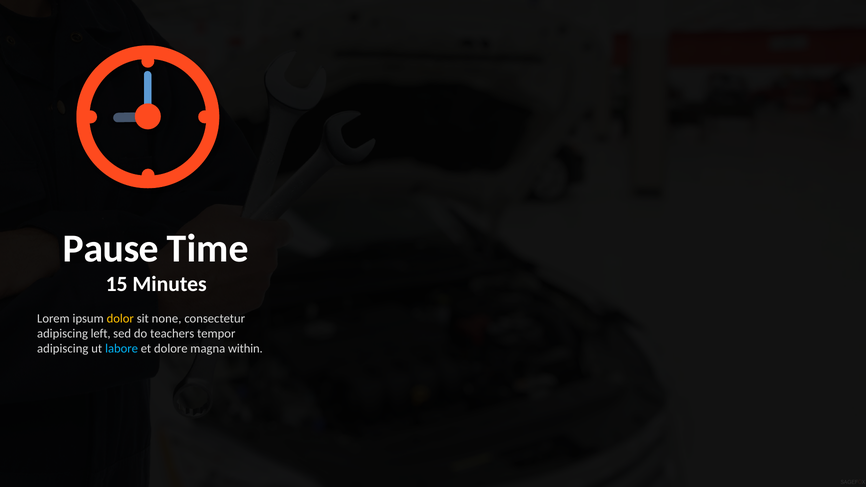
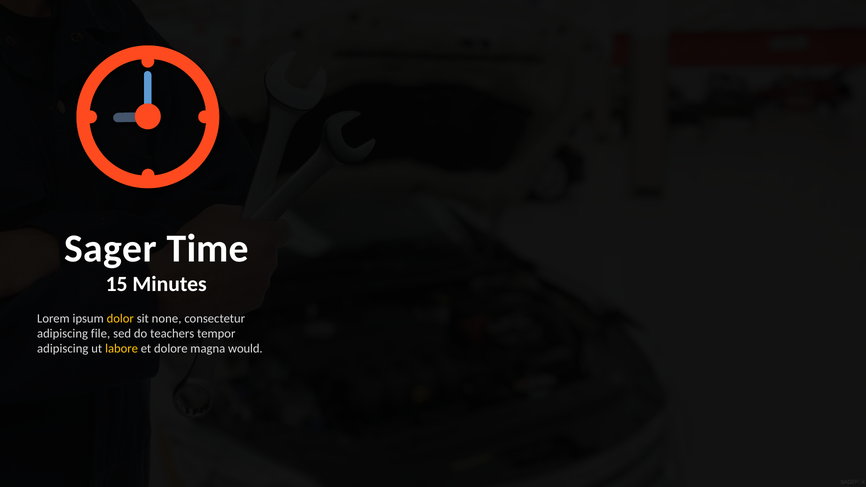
Pause: Pause -> Sager (110, 249)
left: left -> file (101, 334)
labore colour: light blue -> yellow (122, 349)
within: within -> would (245, 349)
